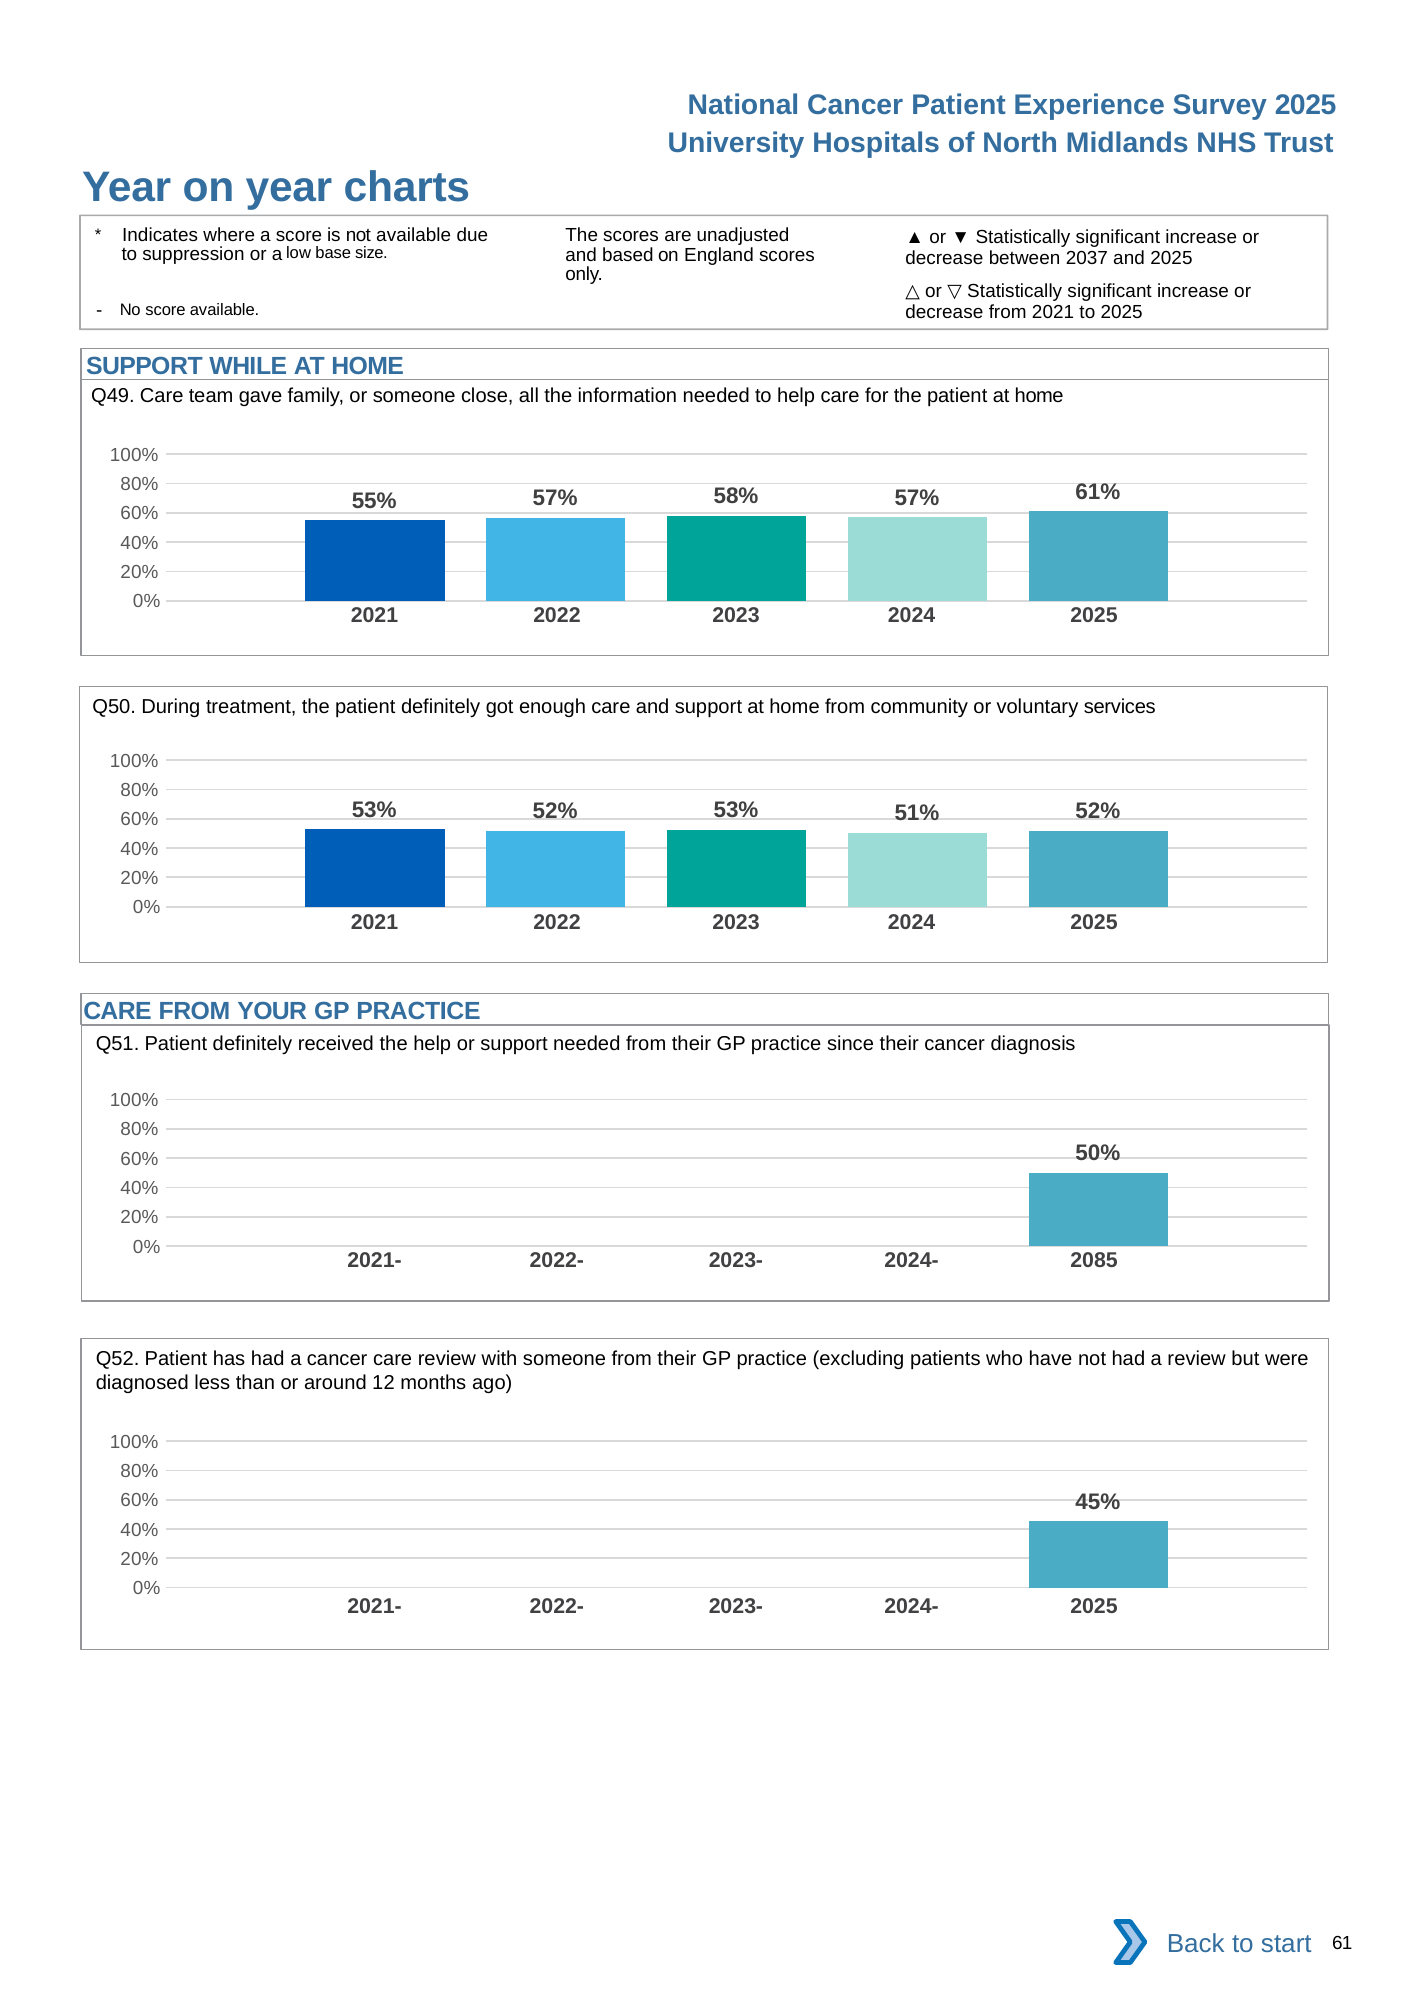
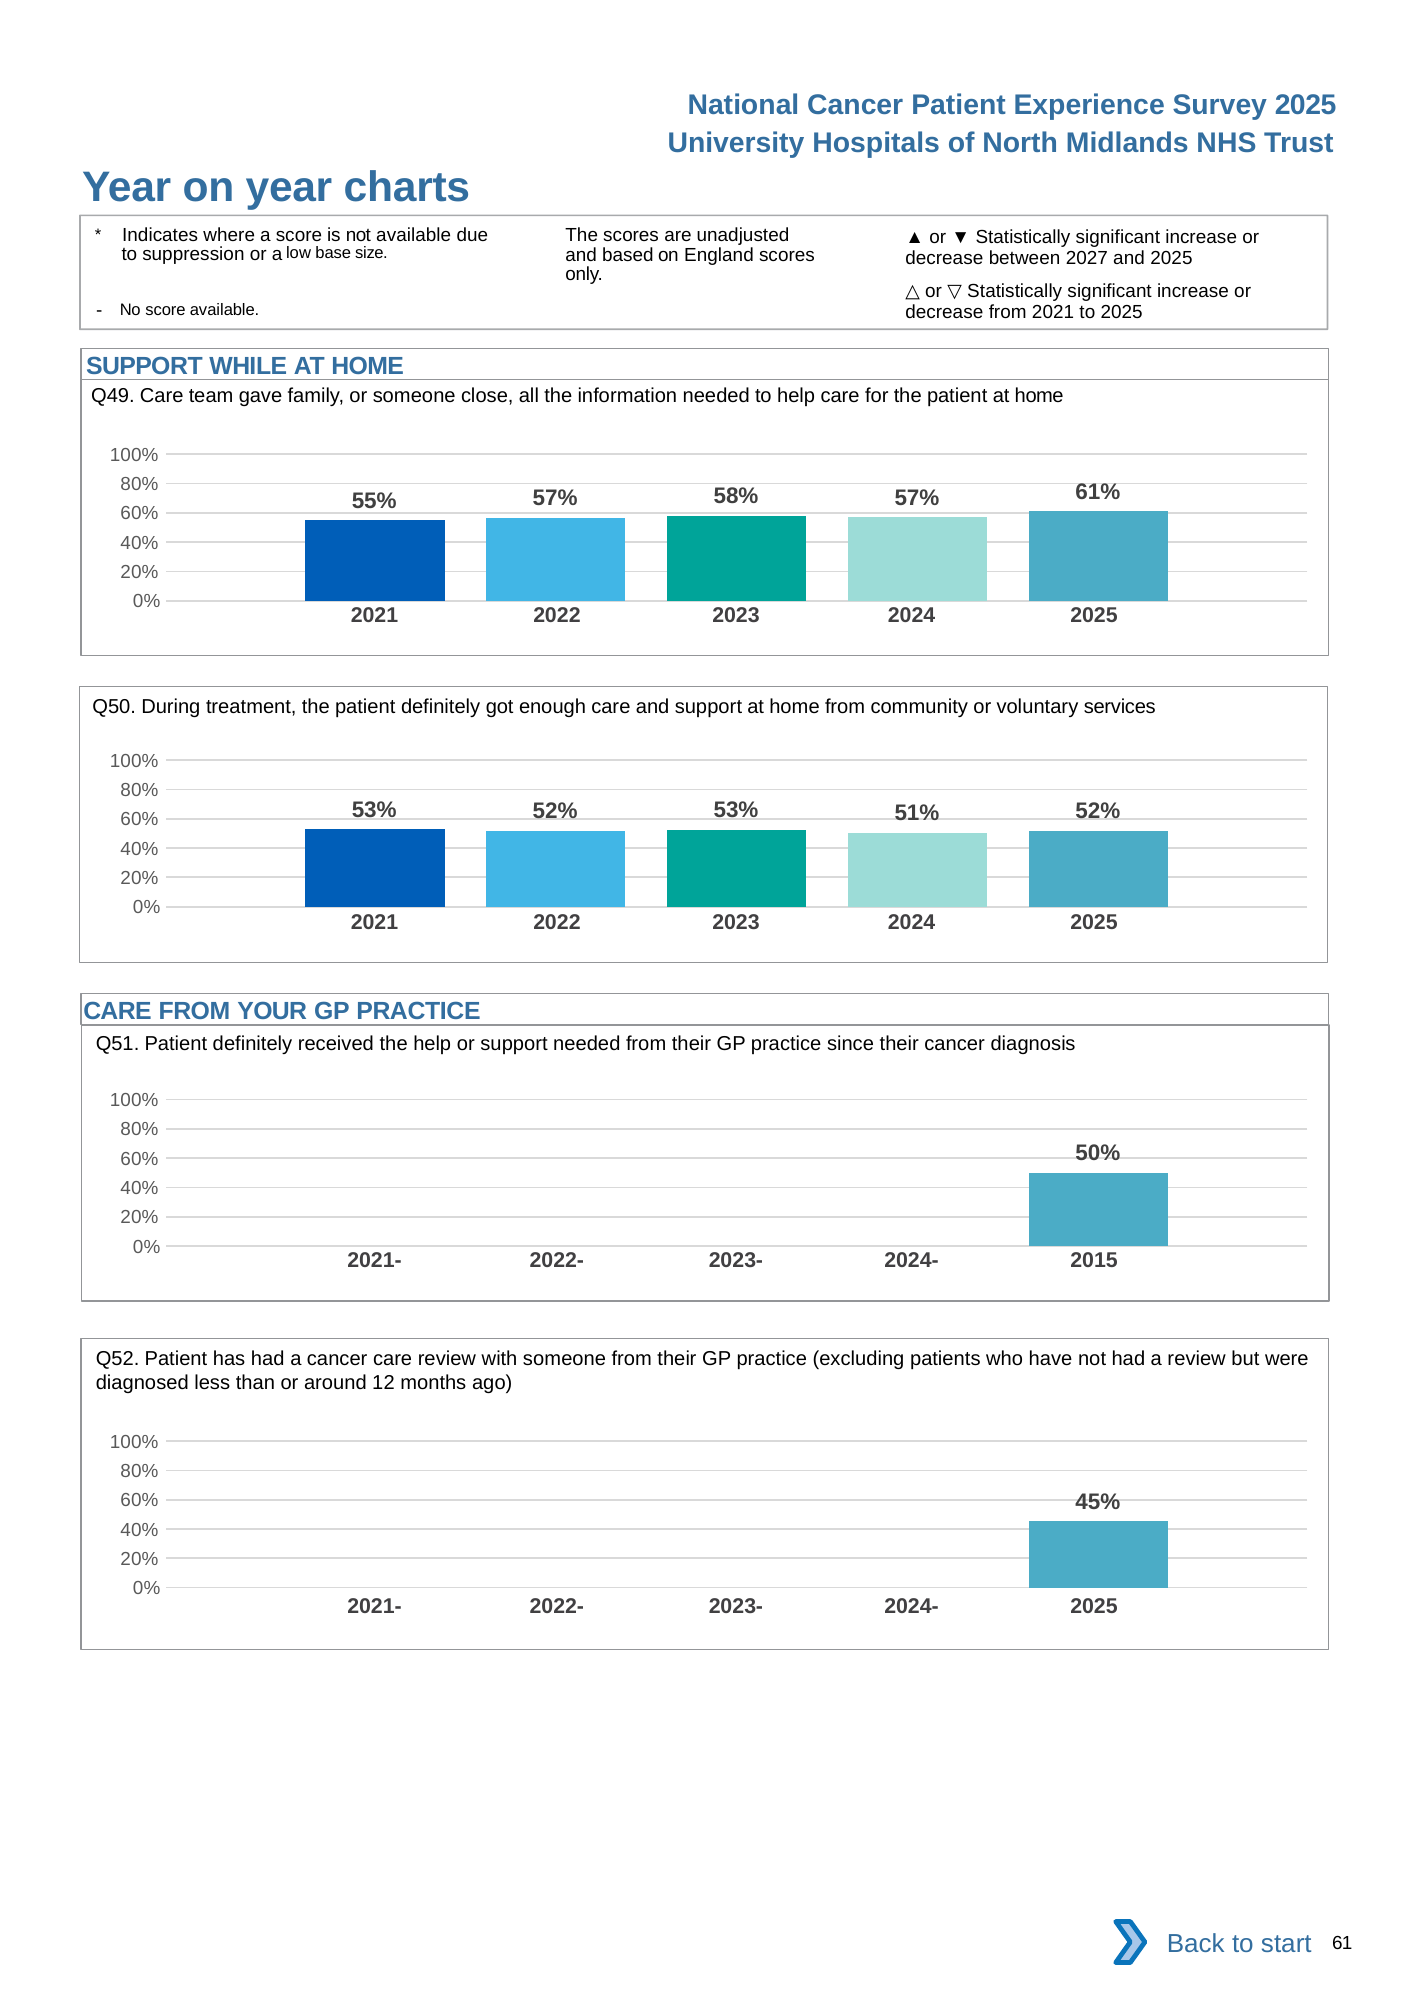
2037: 2037 -> 2027 (1087, 258)
2085: 2085 -> 2015 (1094, 1261)
